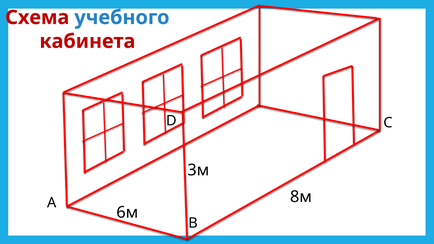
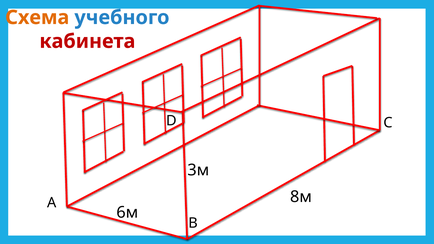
Схема colour: red -> orange (37, 18)
